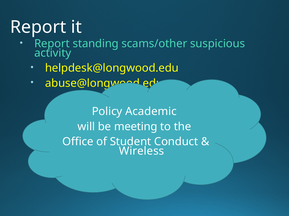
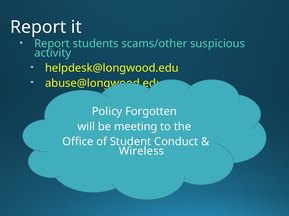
standing: standing -> students (96, 44)
Academic: Academic -> Forgotten (151, 112)
